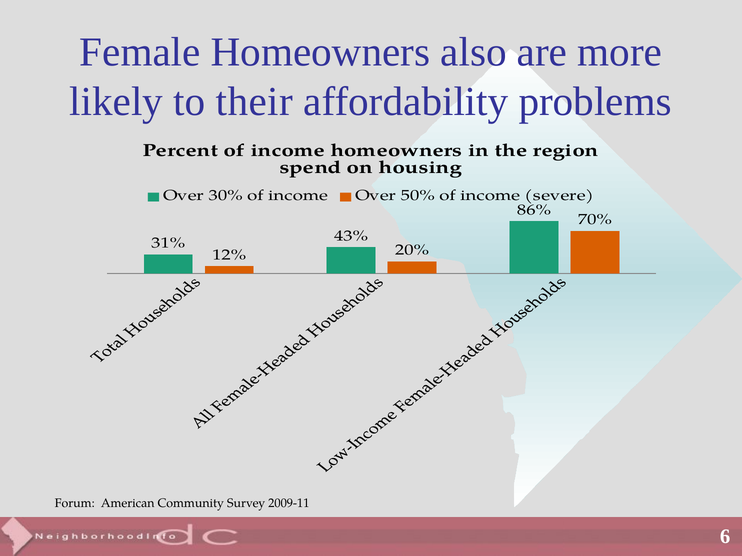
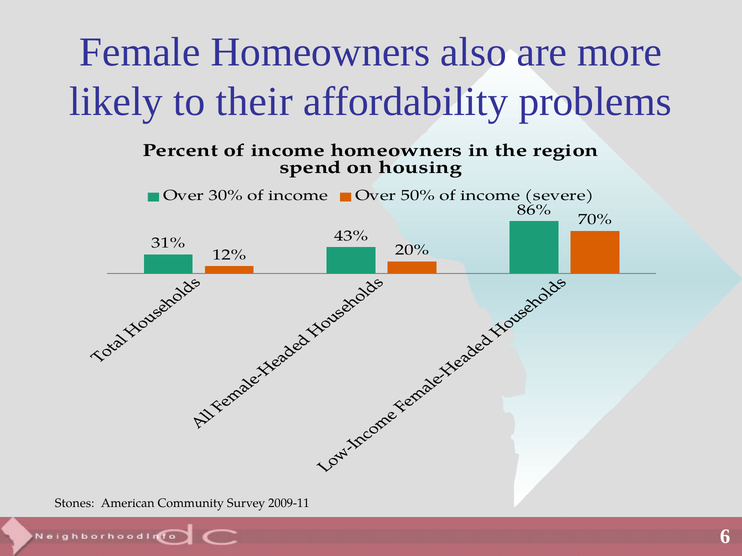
Forum: Forum -> Stones (75, 503)
